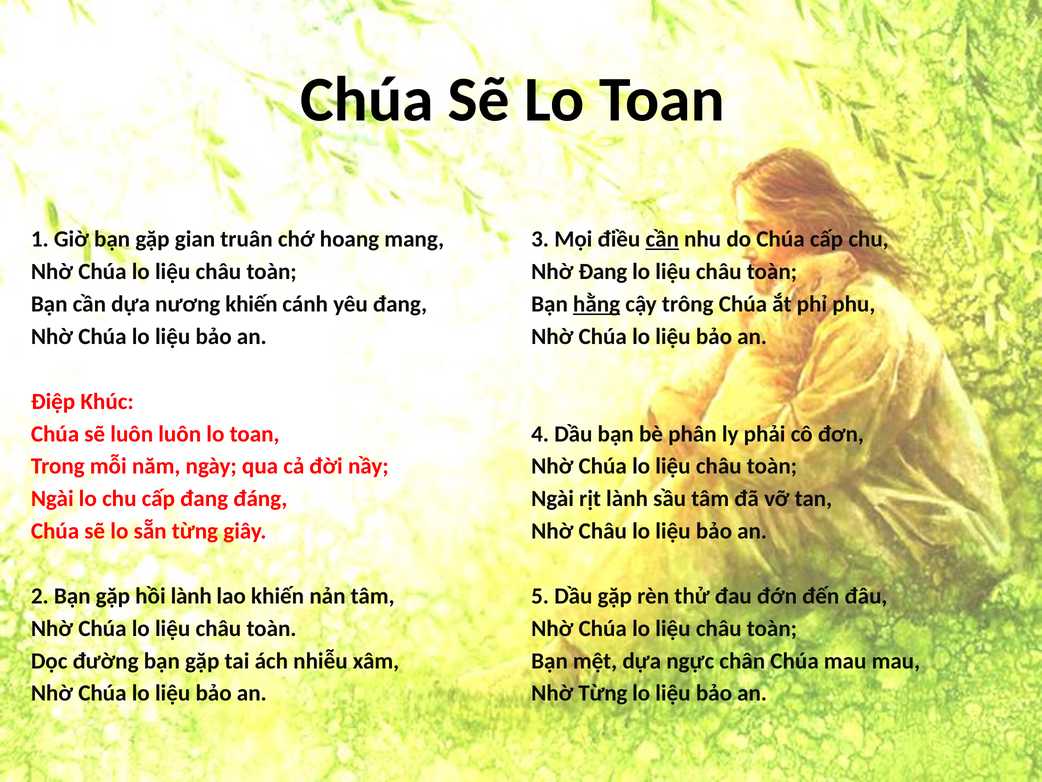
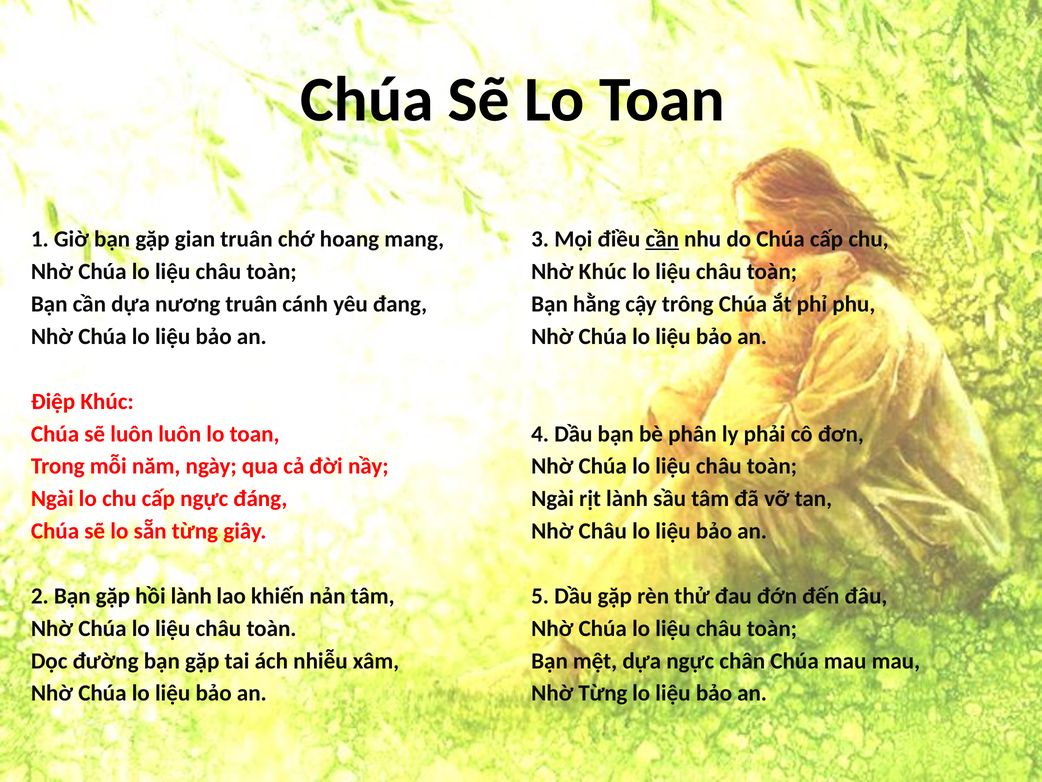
Nhờ Đang: Đang -> Khúc (603, 272)
nương khiến: khiến -> truân (251, 304)
hằng underline: present -> none (597, 304)
cấp đang: đang -> ngực (204, 498)
